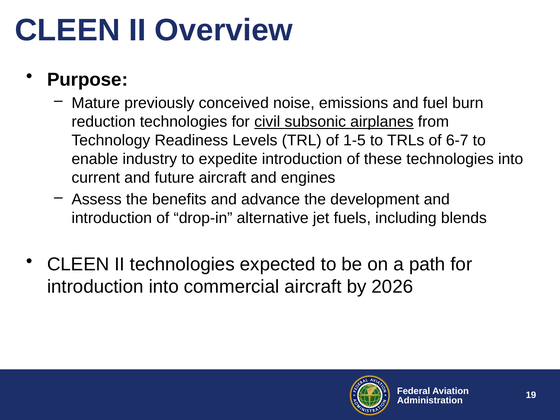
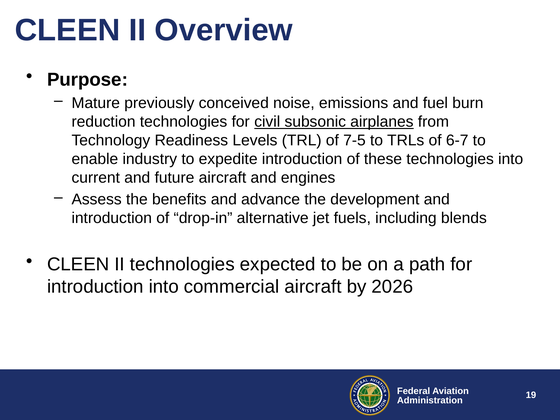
1-5: 1-5 -> 7-5 (354, 140)
